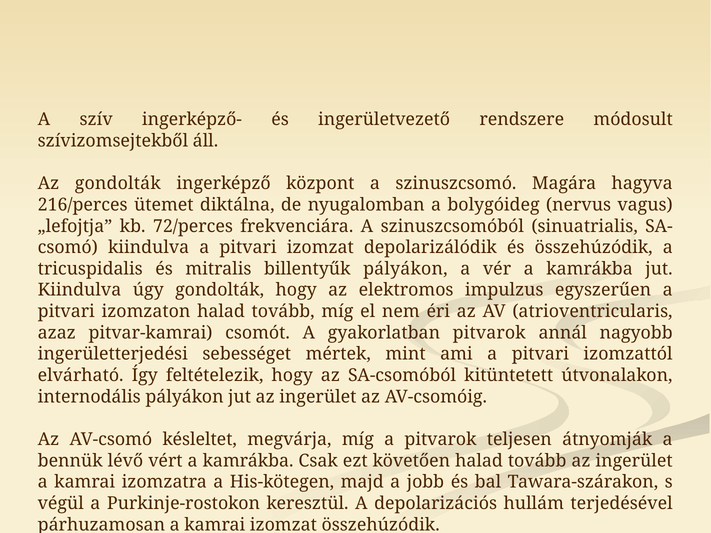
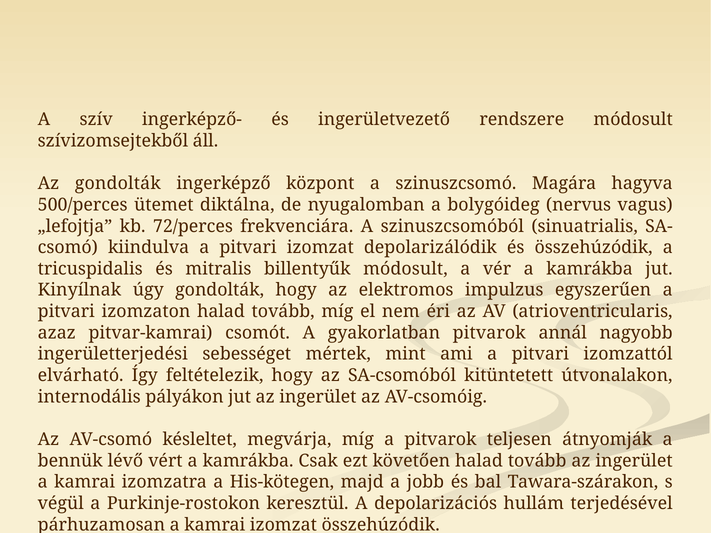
216/perces: 216/perces -> 500/perces (83, 205)
billentyűk pályákon: pályákon -> módosult (405, 269)
Kiindulva: Kiindulva -> Kinyílnak (79, 290)
